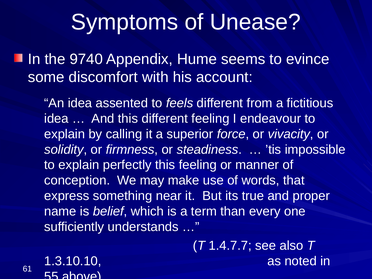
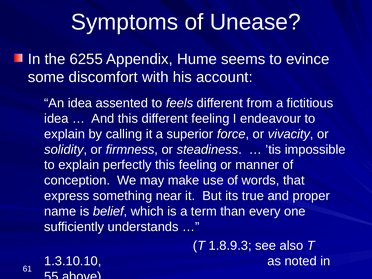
9740: 9740 -> 6255 (86, 59)
1.4.7.7: 1.4.7.7 -> 1.8.9.3 (230, 246)
